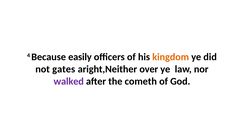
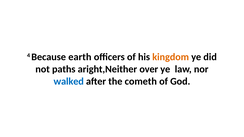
easily: easily -> earth (80, 57)
gates: gates -> paths (64, 69)
walked colour: purple -> blue (69, 82)
